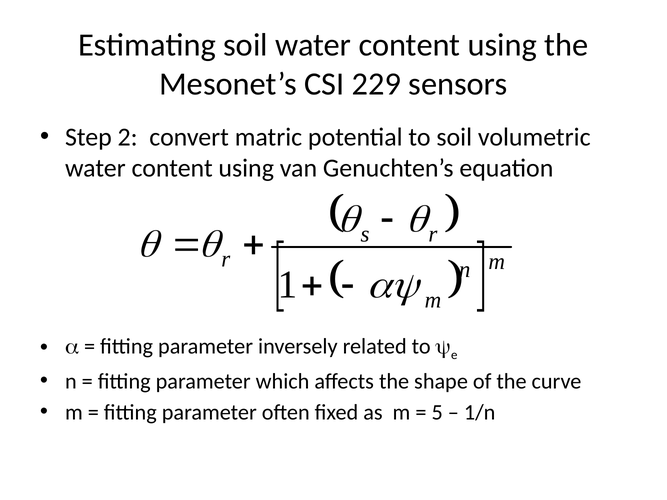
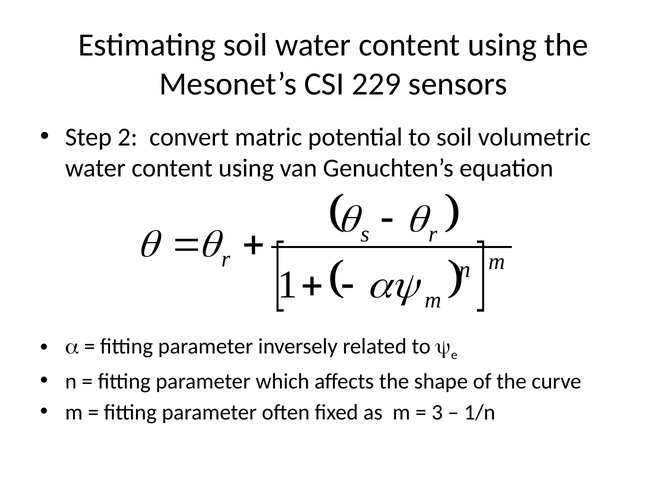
5: 5 -> 3 (437, 413)
